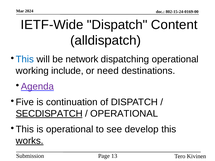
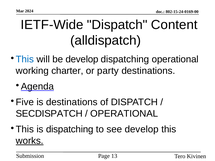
be network: network -> develop (82, 59)
include: include -> charter (67, 71)
need: need -> party (108, 71)
Agenda colour: purple -> black (37, 87)
is continuation: continuation -> destinations (72, 102)
SECDISPATCH underline: present -> none (49, 114)
is operational: operational -> dispatching (70, 129)
